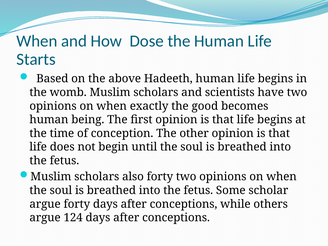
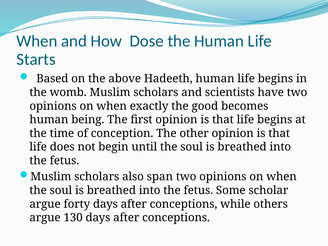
also forty: forty -> span (160, 177)
124: 124 -> 130 (73, 218)
